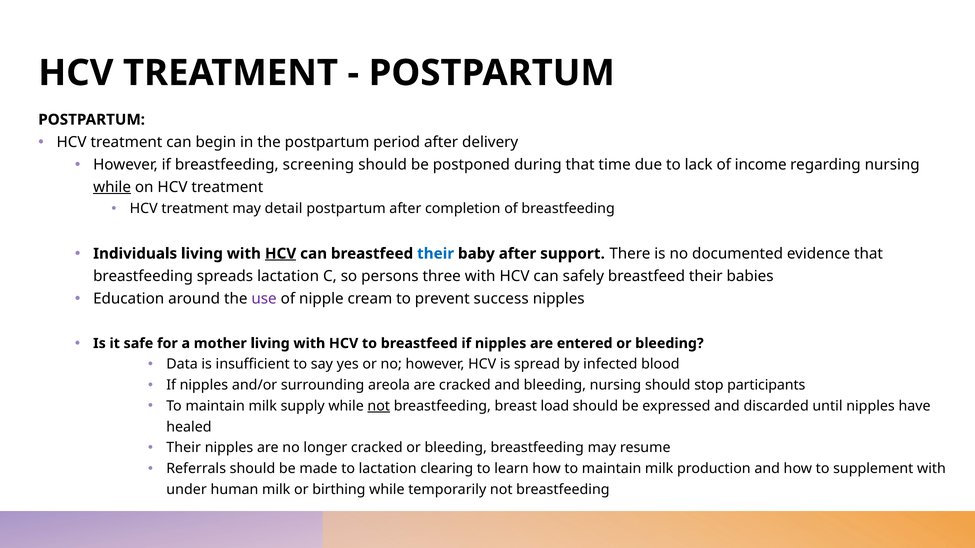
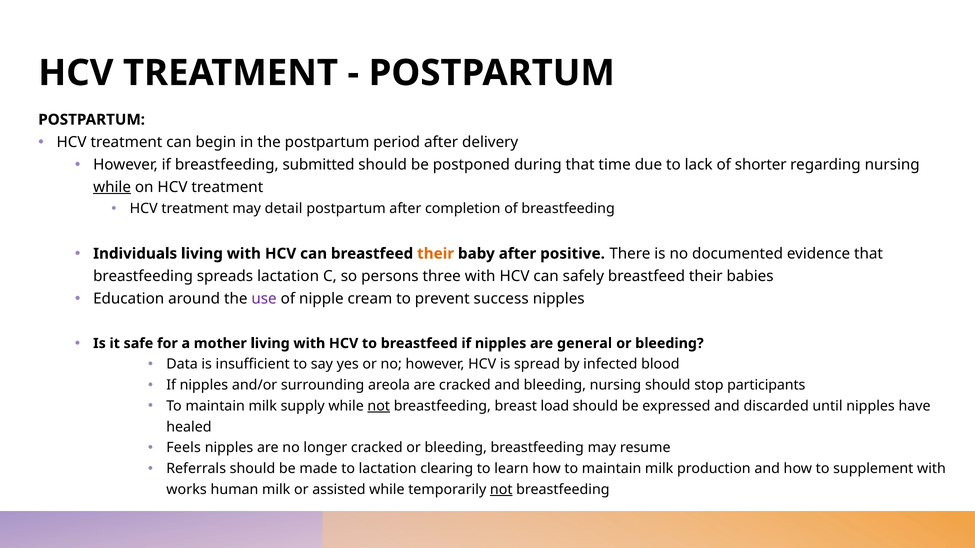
screening: screening -> submitted (319, 165)
income: income -> shorter (761, 165)
HCV underline: present -> none (281, 254)
their colour: blue -> orange (436, 254)
support: support -> positive (573, 254)
entered: entered -> general (585, 344)
Their: Their -> Feels (184, 448)
under: under -> works (187, 490)
birthing: birthing -> assisted (339, 490)
not underline: none -> present (501, 490)
